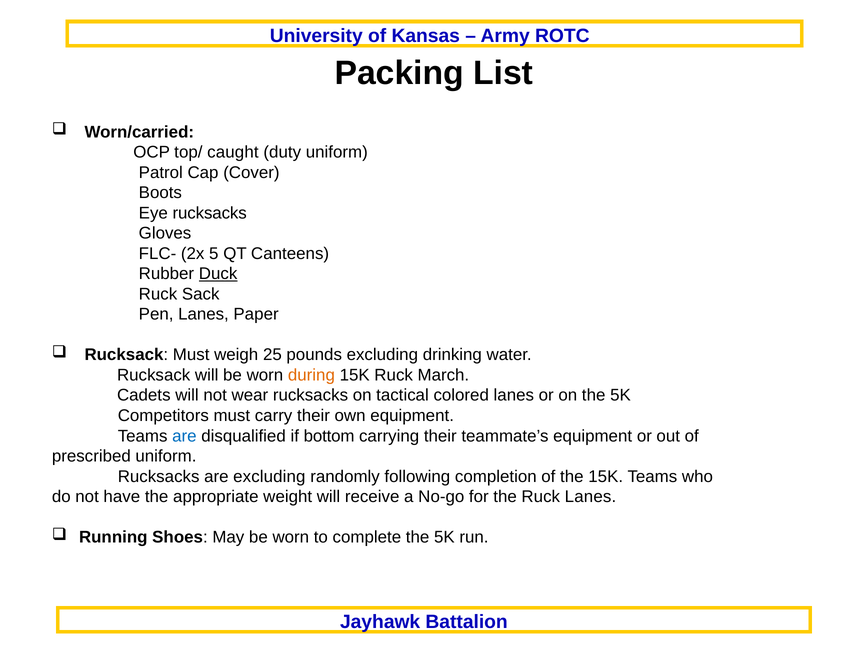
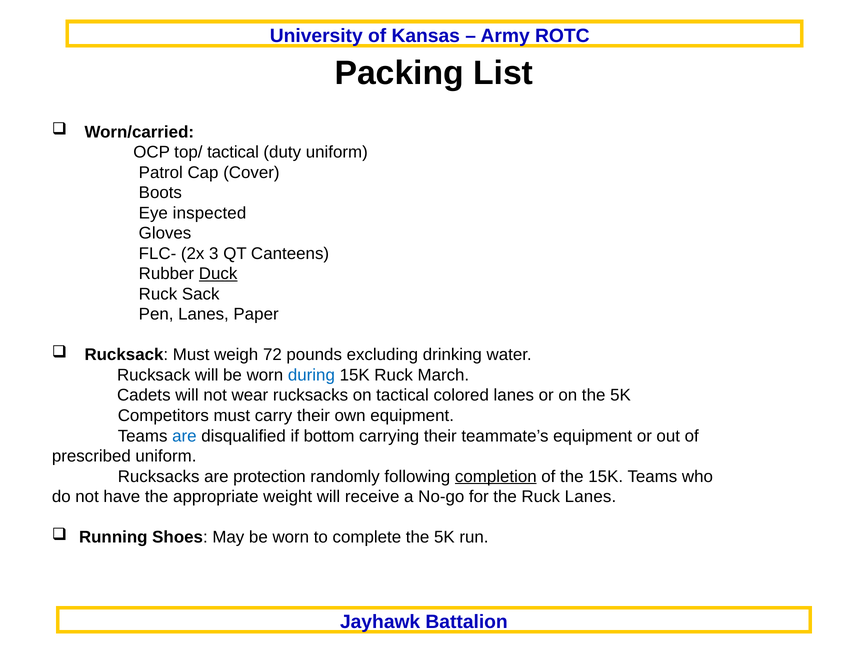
top/ caught: caught -> tactical (233, 152)
Eye rucksacks: rucksacks -> inspected (210, 213)
5: 5 -> 3 (214, 254)
25: 25 -> 72 (272, 355)
during colour: orange -> blue (311, 375)
are excluding: excluding -> protection (269, 476)
completion underline: none -> present (496, 476)
